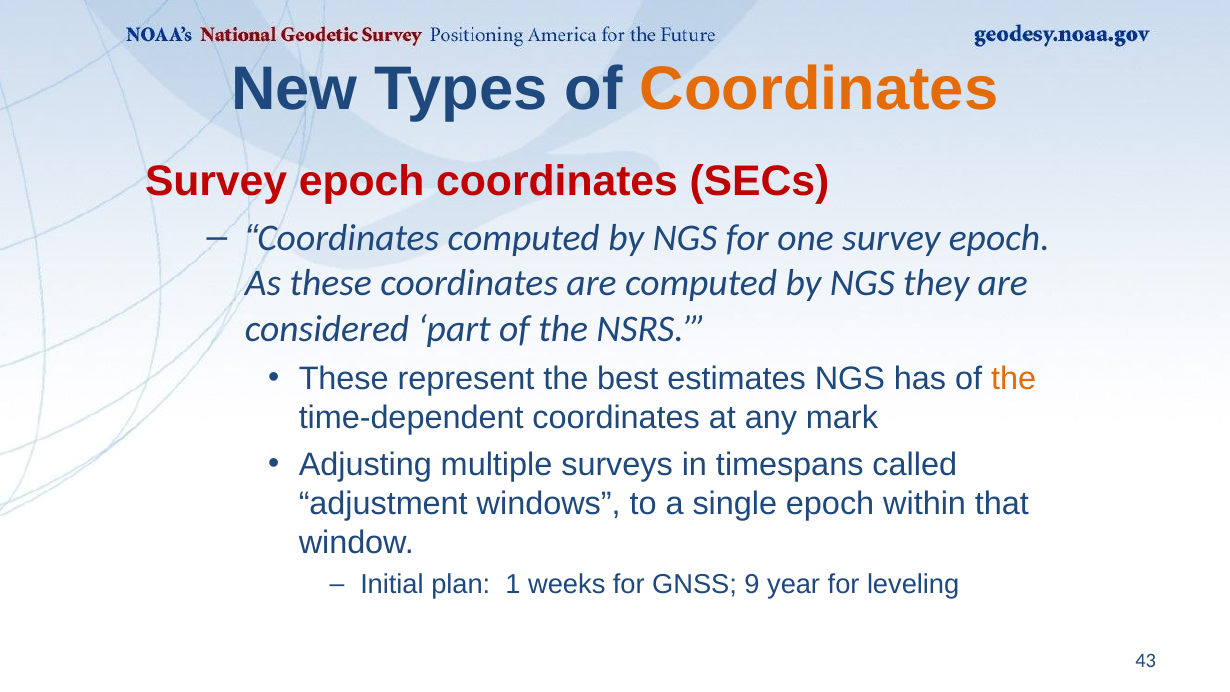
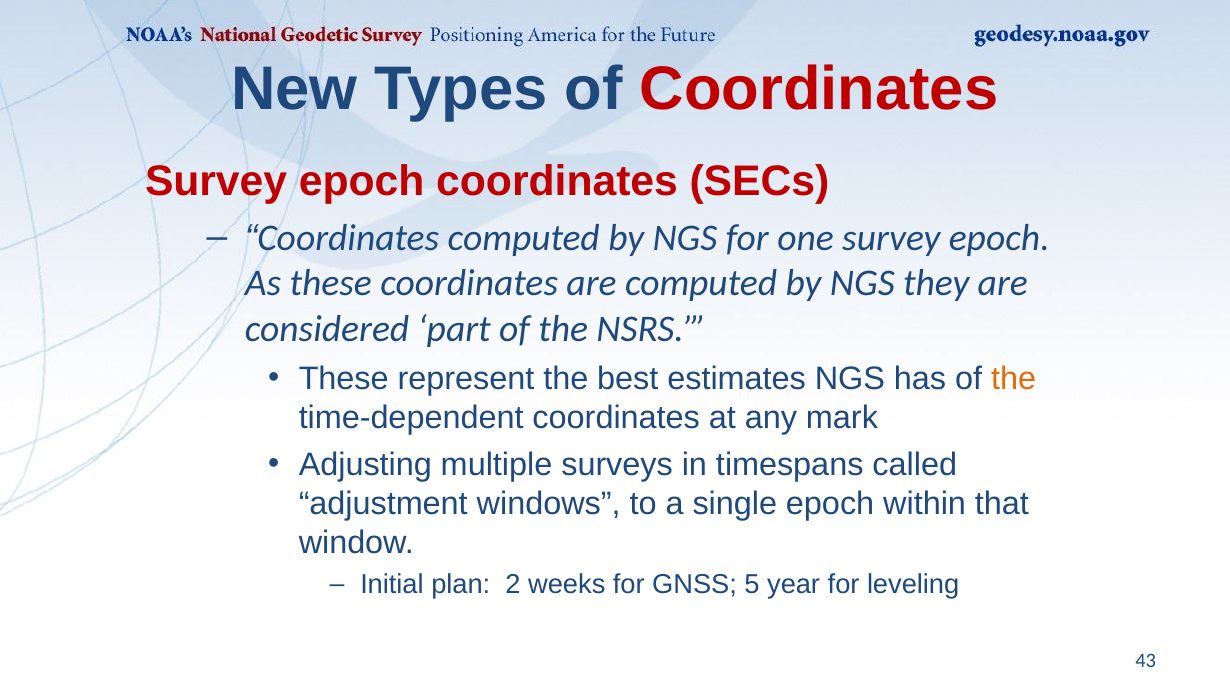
Coordinates colour: orange -> red (819, 90)
1: 1 -> 2 (513, 585)
9: 9 -> 5 (752, 585)
